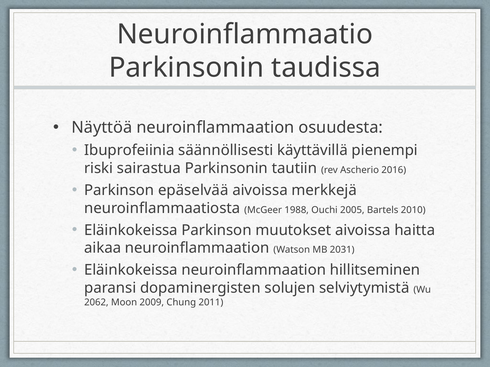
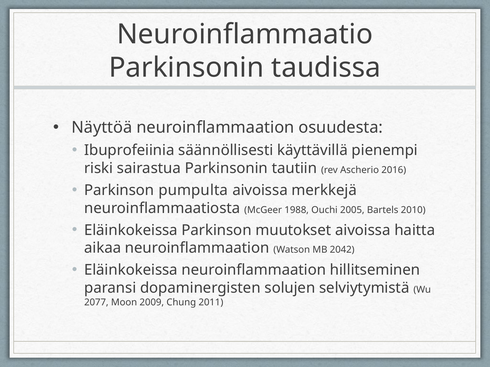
epäselvää: epäselvää -> pumpulta (193, 190)
2031: 2031 -> 2042 (342, 250)
2062: 2062 -> 2077 (96, 303)
